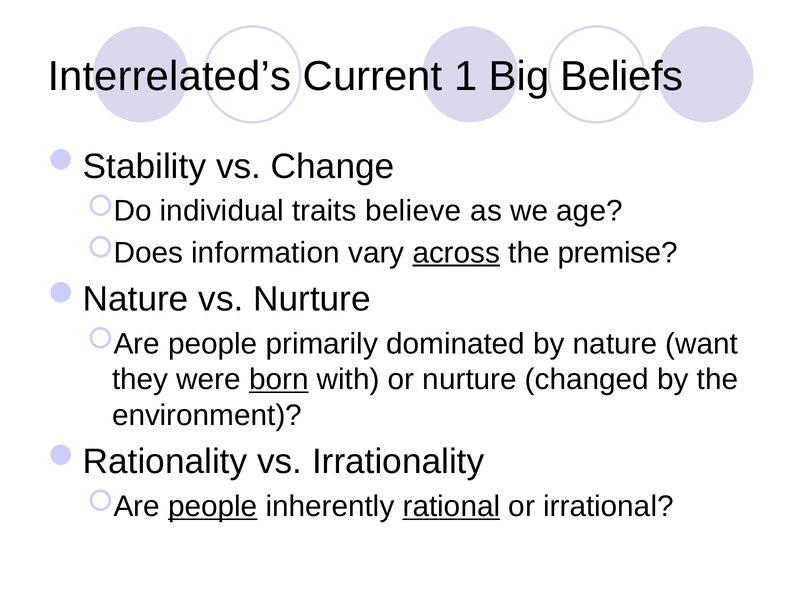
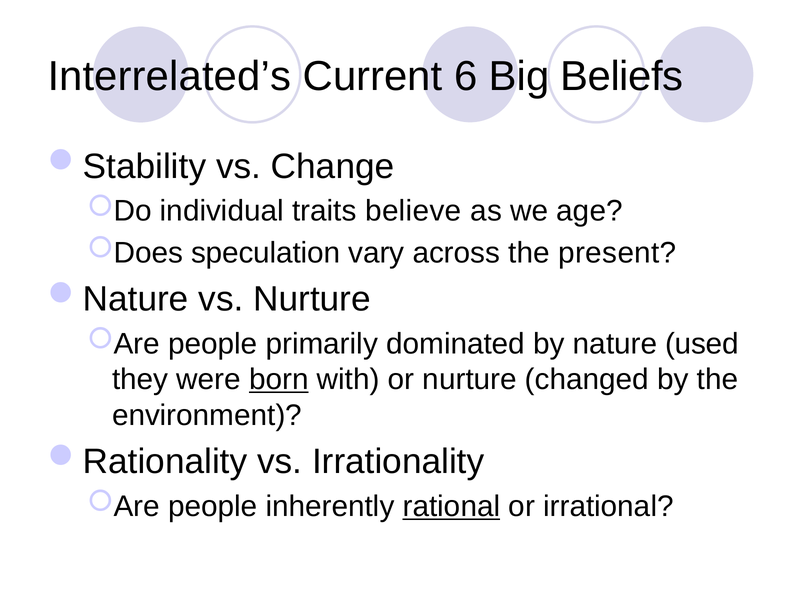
1: 1 -> 6 (466, 76)
information: information -> speculation (266, 253)
across underline: present -> none (456, 253)
premise: premise -> present (617, 253)
want: want -> used (702, 344)
people underline: present -> none (213, 506)
